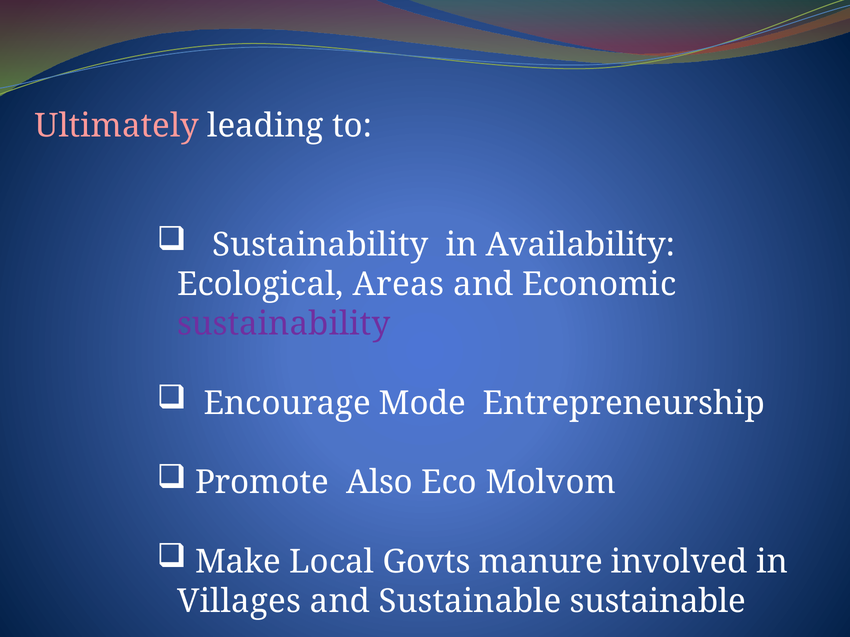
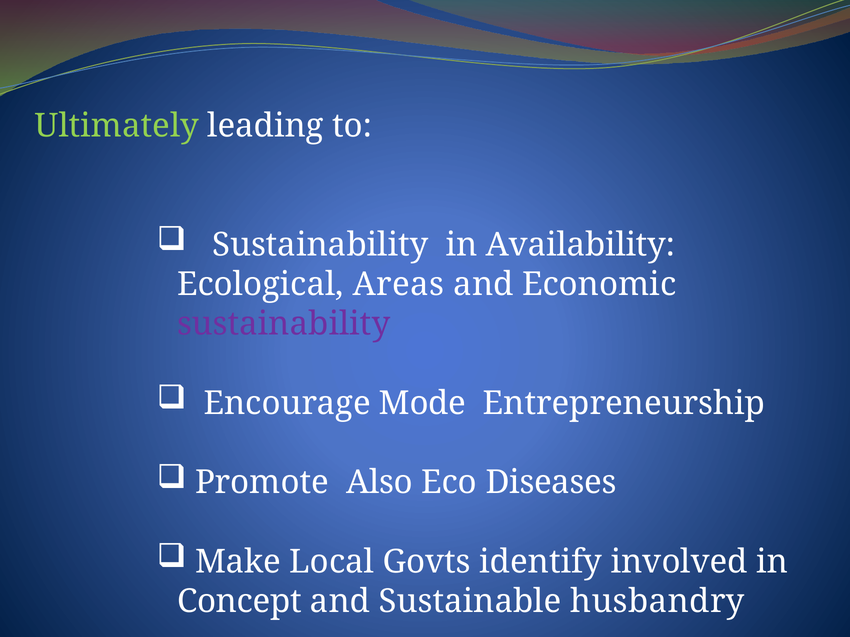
Ultimately colour: pink -> light green (117, 126)
Molvom: Molvom -> Diseases (551, 483)
manure: manure -> identify (541, 562)
Villages: Villages -> Concept (239, 602)
Sustainable sustainable: sustainable -> husbandry (657, 602)
